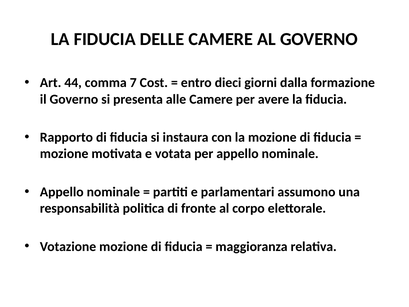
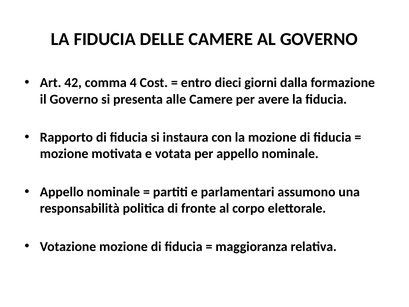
44: 44 -> 42 (73, 83)
7: 7 -> 4 (133, 83)
